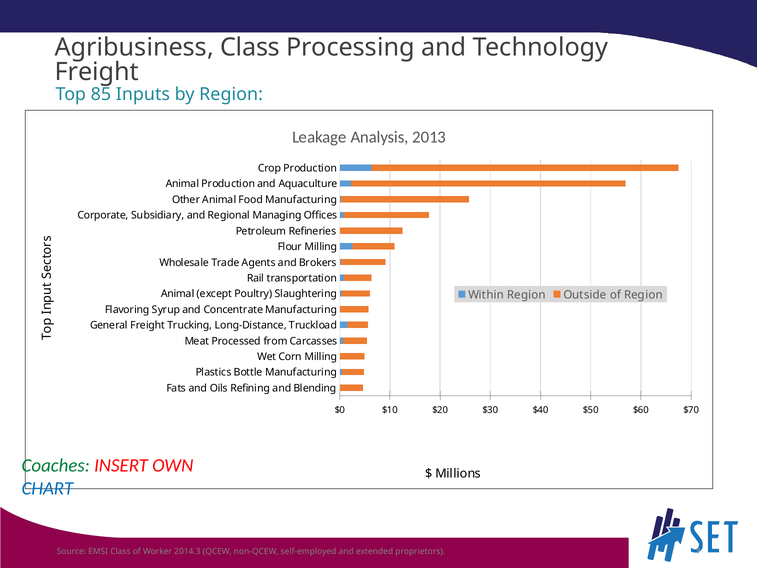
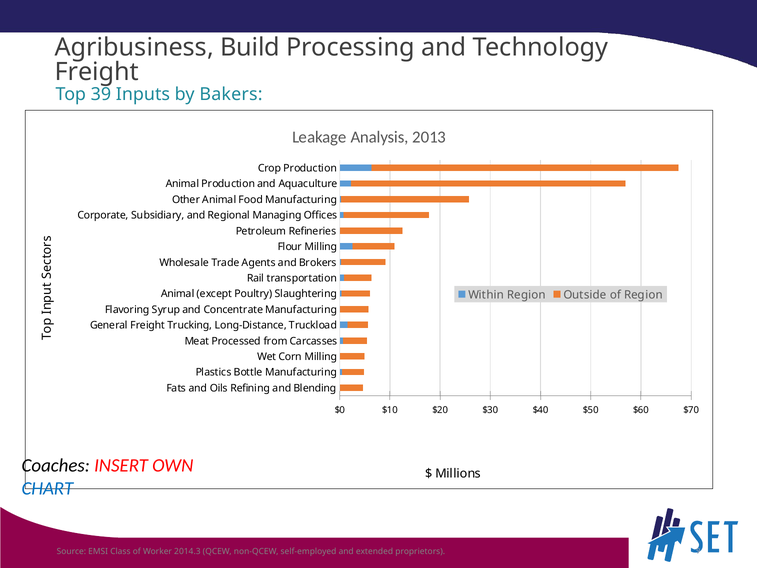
Agribusiness Class: Class -> Build (250, 47)
85: 85 -> 39 (101, 95)
by Region: Region -> Bakers (231, 95)
Coaches colour: green -> black (56, 465)
